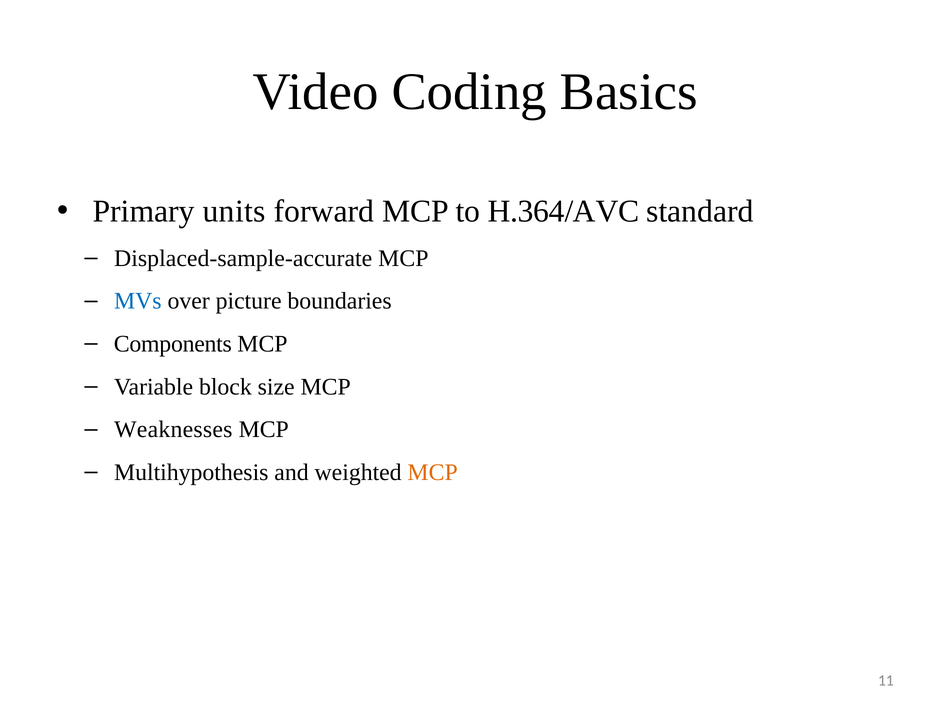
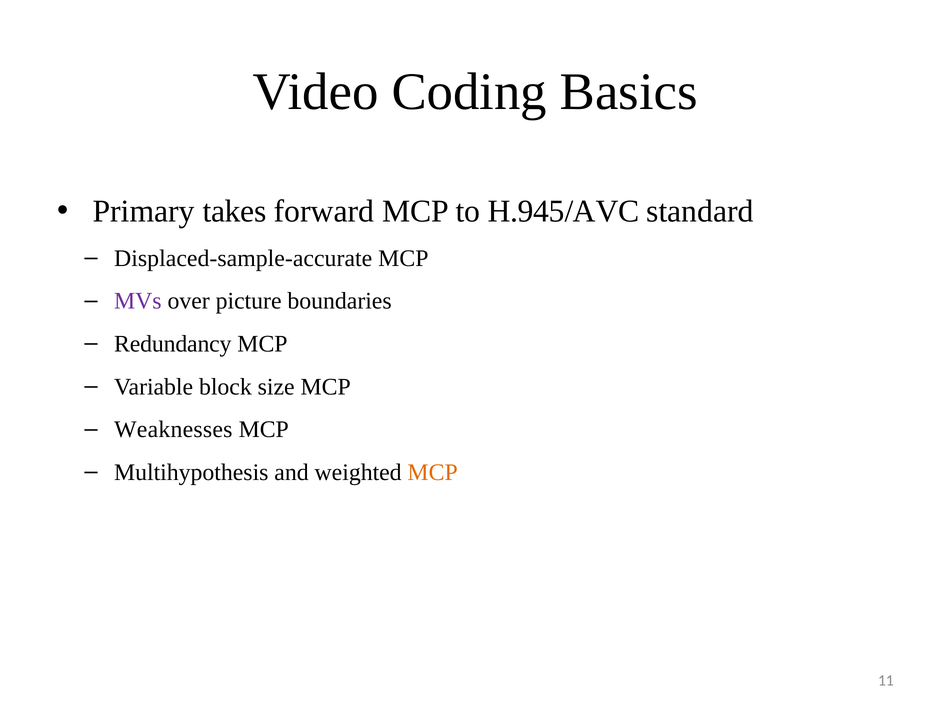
units: units -> takes (235, 211)
H.364/AVC: H.364/AVC -> H.945/AVC (563, 211)
MVs colour: blue -> purple (138, 301)
Components: Components -> Redundancy (173, 344)
